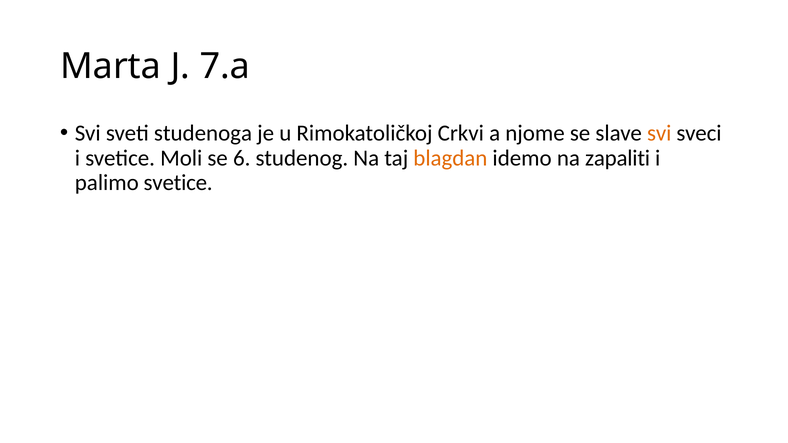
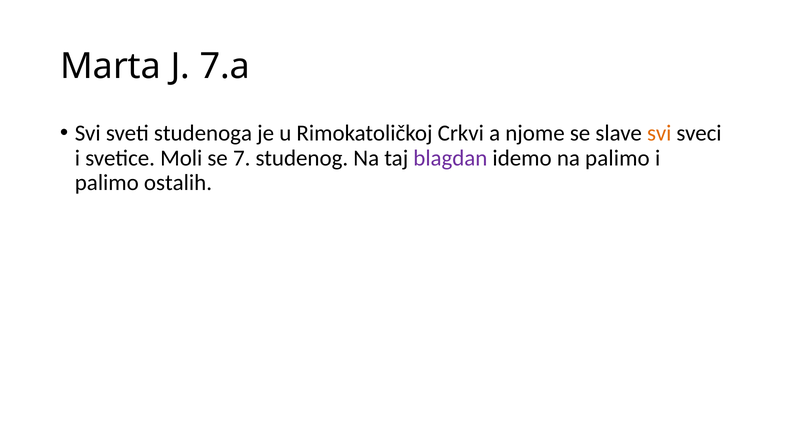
6: 6 -> 7 (242, 158)
blagdan colour: orange -> purple (450, 158)
na zapaliti: zapaliti -> palimo (617, 158)
palimo svetice: svetice -> ostalih (178, 183)
